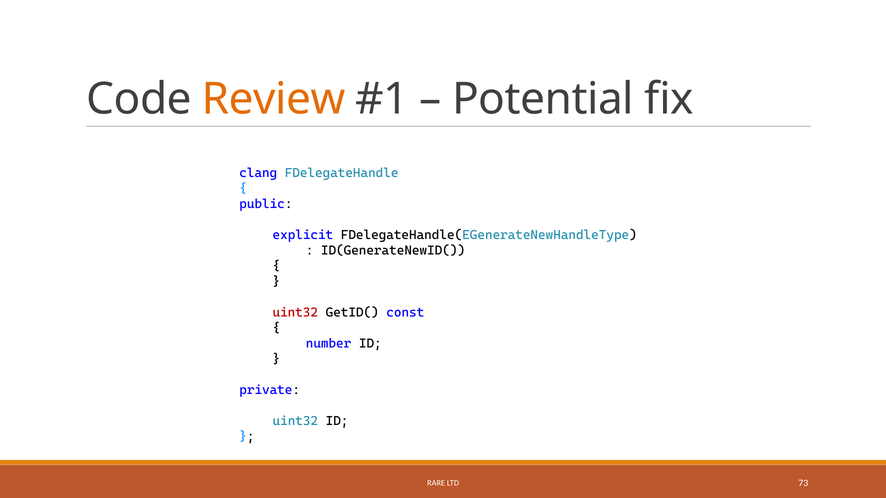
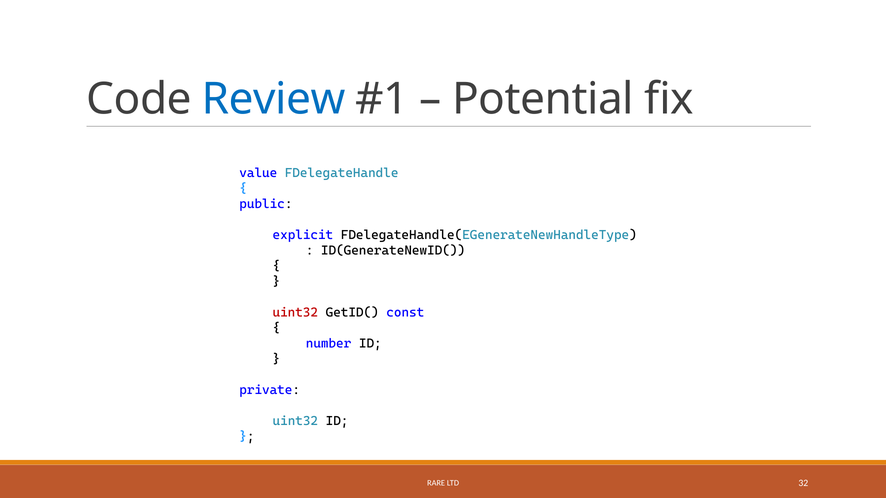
Review colour: orange -> blue (274, 99)
clang: clang -> value (258, 173)
73: 73 -> 32 (803, 483)
